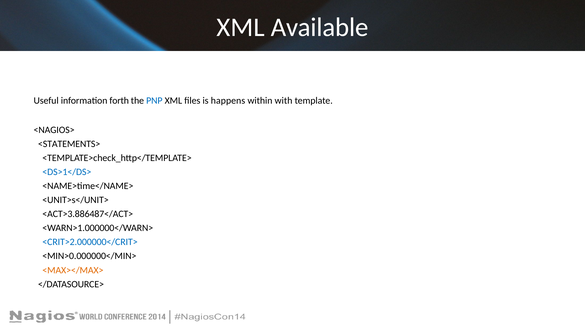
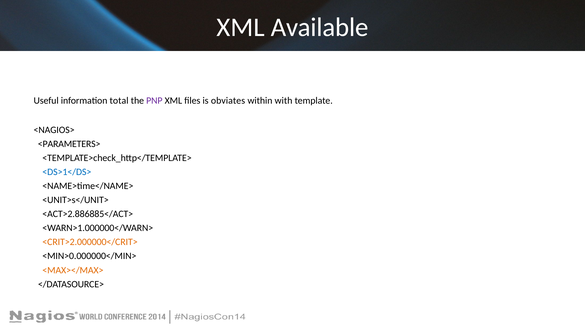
forth: forth -> total (119, 101)
PNP colour: blue -> purple (154, 101)
happens: happens -> obviates (228, 101)
<STATEMENTS>: <STATEMENTS> -> <PARAMETERS> (69, 144)
<ACT>3.886487</ACT>: <ACT>3.886487</ACT> -> <ACT>2.886885</ACT> (88, 214)
<CRIT>2.000000</CRIT> colour: blue -> orange (90, 242)
